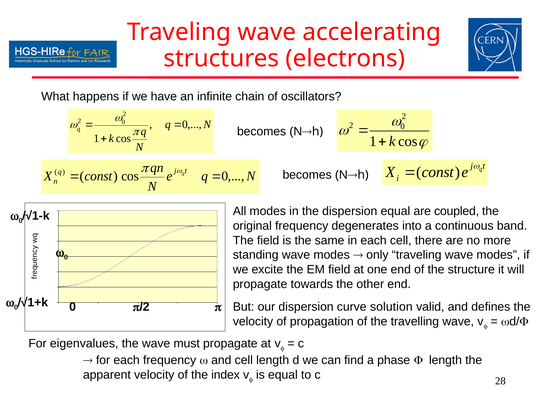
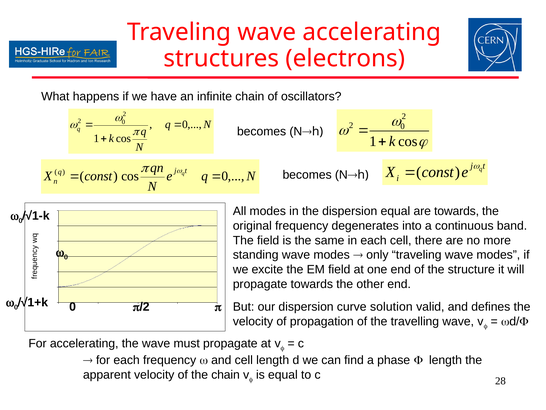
are coupled: coupled -> towards (457, 211)
For eigenvalues: eigenvalues -> accelerating (84, 343)
the index: index -> chain (225, 374)
